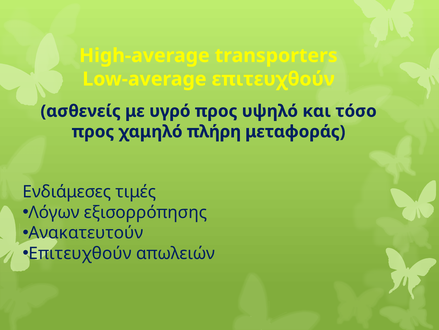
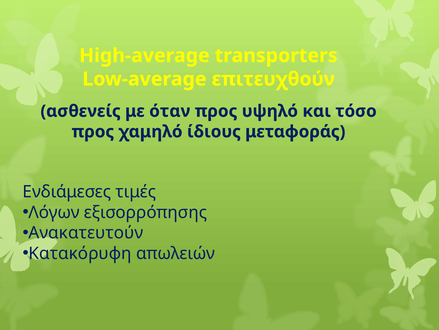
υγρό: υγρό -> όταν (170, 111)
πλήρη: πλήρη -> ίδιους (214, 131)
Επιτευχθούν: Επιτευχθούν -> Κατακόρυφη (80, 253)
